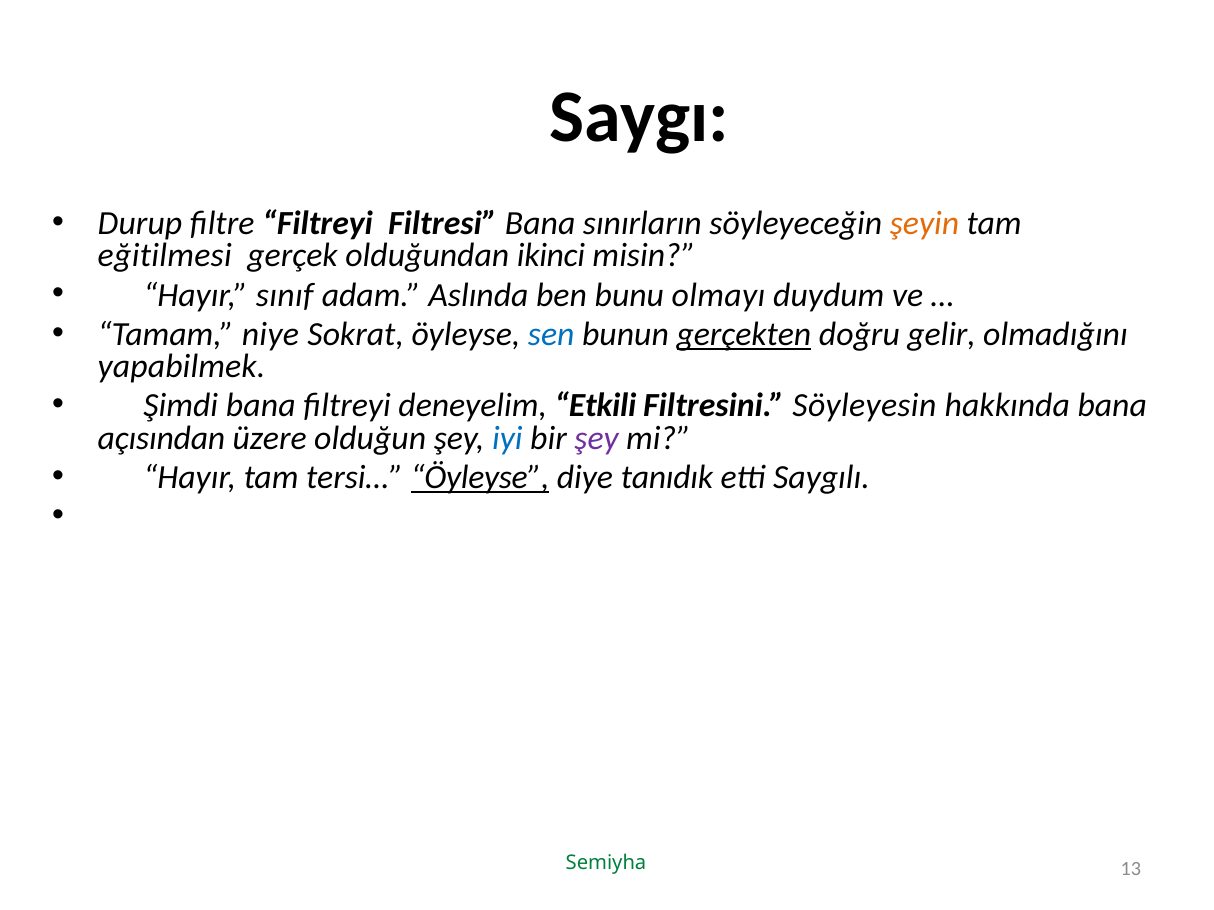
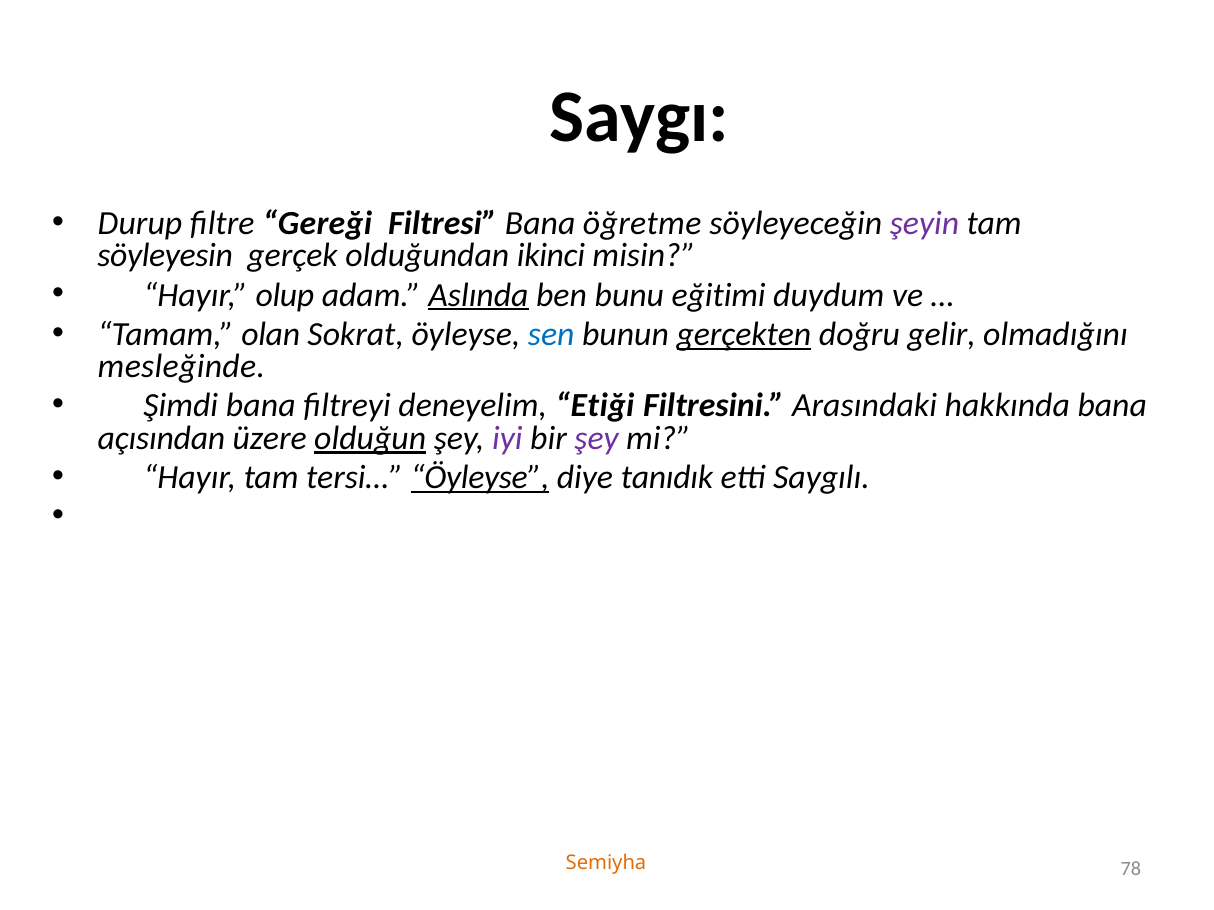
filtre Filtreyi: Filtreyi -> Gereği (317, 224)
sınırların: sınırların -> öğretme (642, 224)
şeyin colour: orange -> purple (924, 224)
eğitilmesi: eğitilmesi -> söyleyesin (165, 256)
sınıf: sınıf -> olup (285, 295)
Aslında underline: none -> present (478, 295)
olmayı: olmayı -> eğitimi (719, 295)
niye: niye -> olan (271, 334)
yapabilmek: yapabilmek -> mesleğinde (181, 367)
Etkili: Etkili -> Etiği (595, 406)
Söyleyesin: Söyleyesin -> Arasındaki (865, 406)
olduğun underline: none -> present (370, 438)
iyi colour: blue -> purple (507, 438)
Semiyha colour: green -> orange (606, 864)
13: 13 -> 78 (1131, 869)
